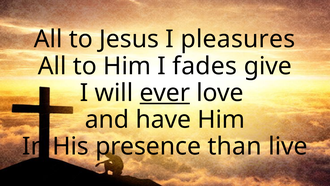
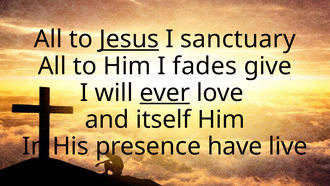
Jesus underline: none -> present (129, 39)
pleasures: pleasures -> sanctuary (238, 39)
have: have -> itself (163, 119)
than: than -> have (235, 146)
